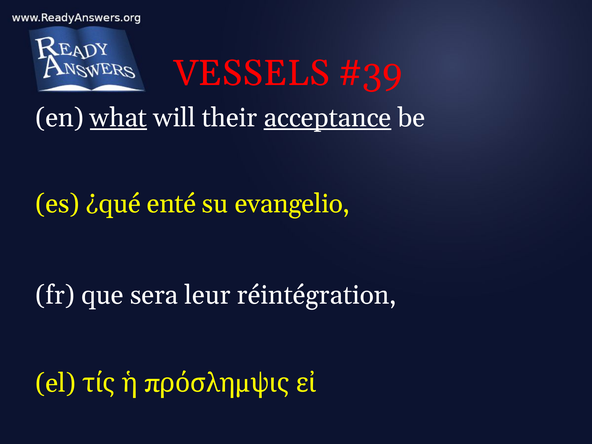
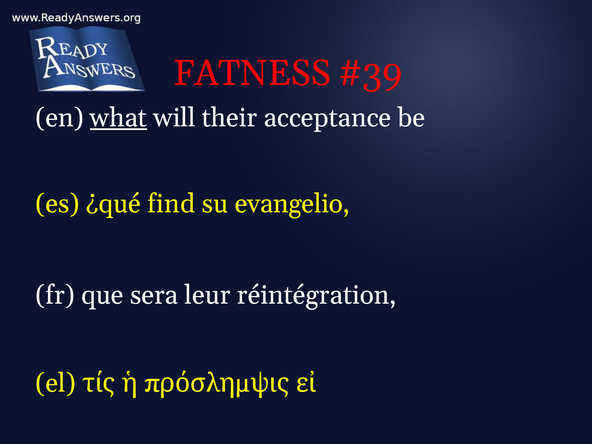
VESSELS: VESSELS -> FATNESS (252, 73)
acceptance underline: present -> none (328, 118)
enté: enté -> find (171, 204)
